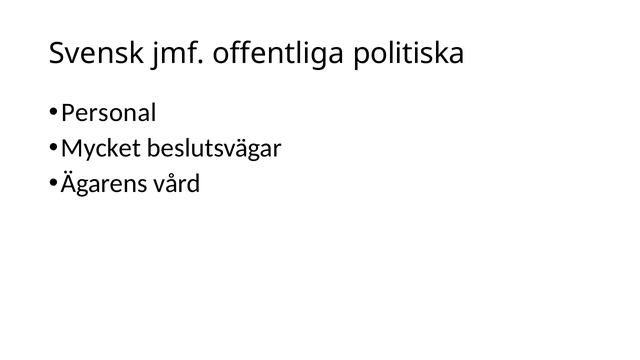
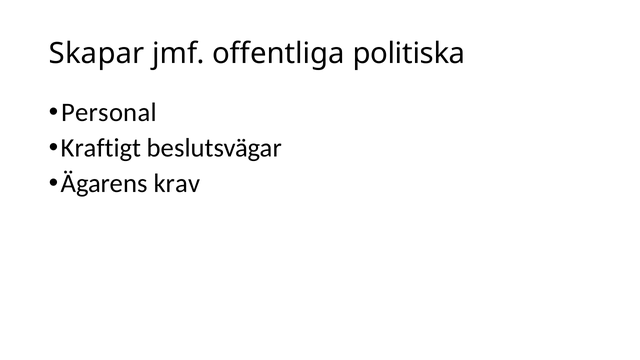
Svensk: Svensk -> Skapar (97, 54)
Mycket: Mycket -> Kraftigt (101, 148)
vård: vård -> krav (177, 183)
